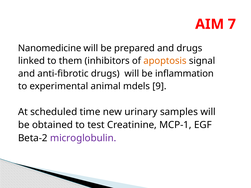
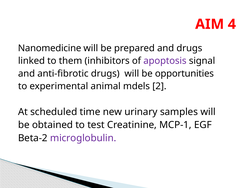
7: 7 -> 4 (232, 24)
apoptosis colour: orange -> purple (165, 61)
inflammation: inflammation -> opportunities (184, 74)
9: 9 -> 2 (159, 86)
